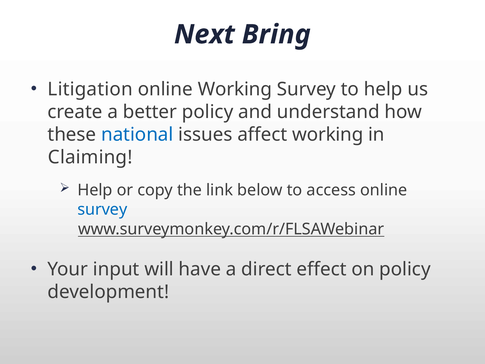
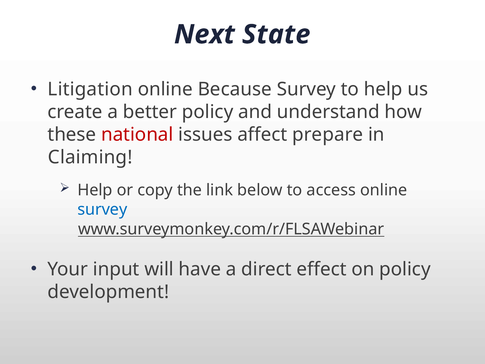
Bring: Bring -> State (276, 34)
online Working: Working -> Because (235, 89)
national colour: blue -> red (137, 134)
affect working: working -> prepare (328, 134)
